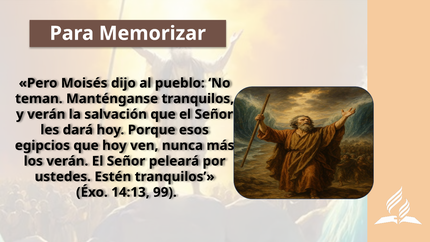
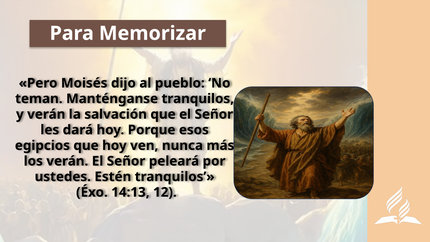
99: 99 -> 12 (165, 192)
